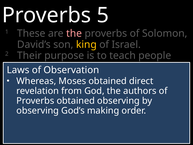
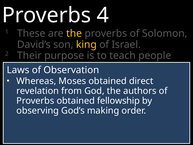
5: 5 -> 4 (103, 15)
the colour: pink -> yellow (74, 33)
obtained observing: observing -> fellowship (118, 101)
